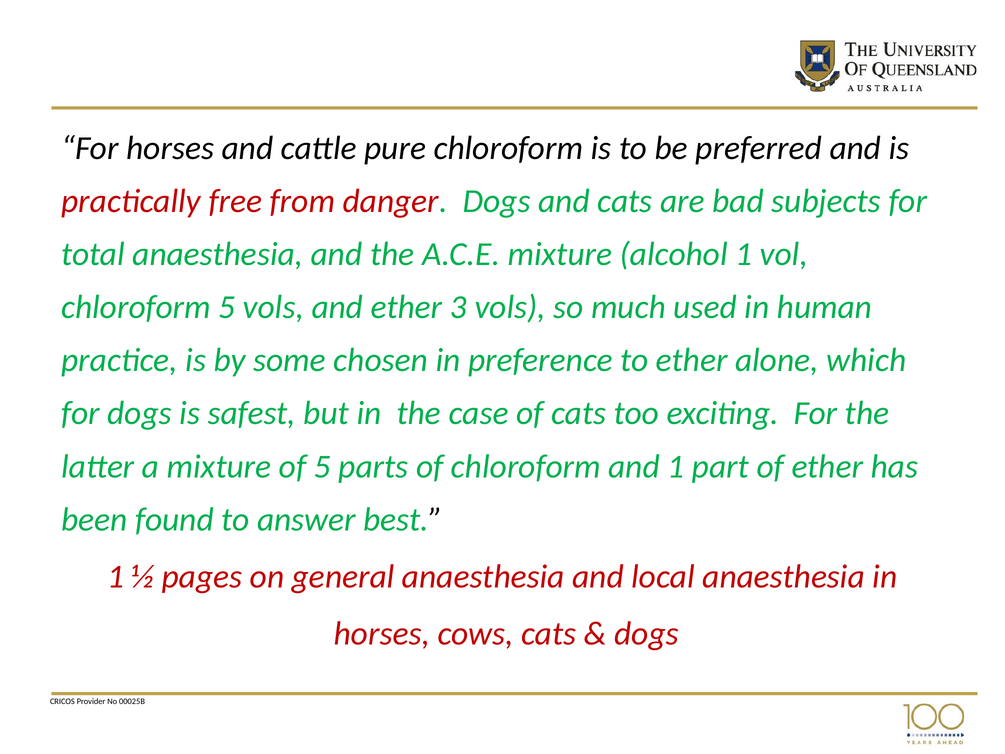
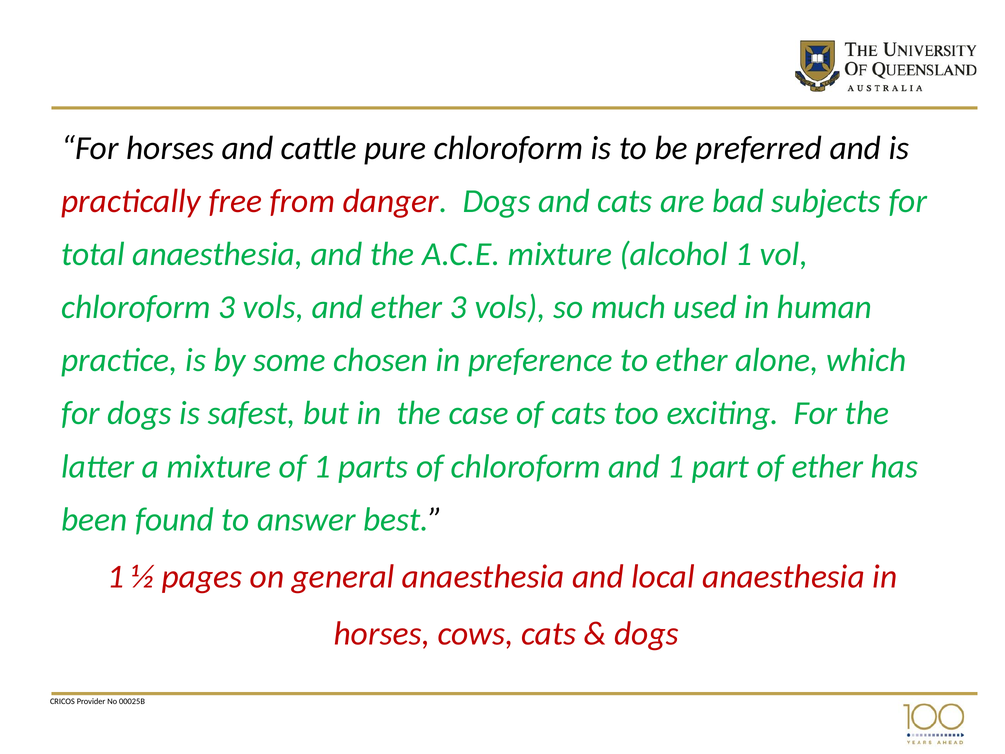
chloroform 5: 5 -> 3 (227, 307)
of 5: 5 -> 1 (322, 466)
